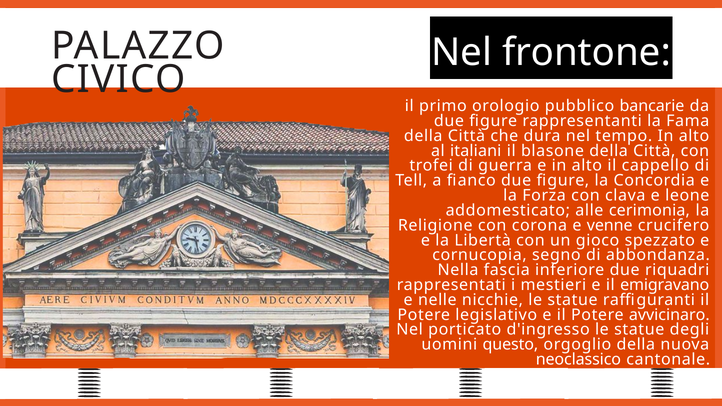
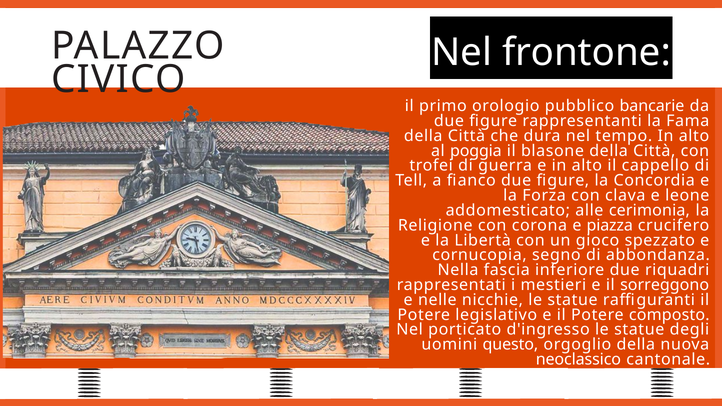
italiani: italiani -> poggia (476, 151)
venne: venne -> piazza (610, 225)
emigravano: emigravano -> sorreggono (665, 285)
avvicinaro: avvicinaro -> composto (669, 315)
